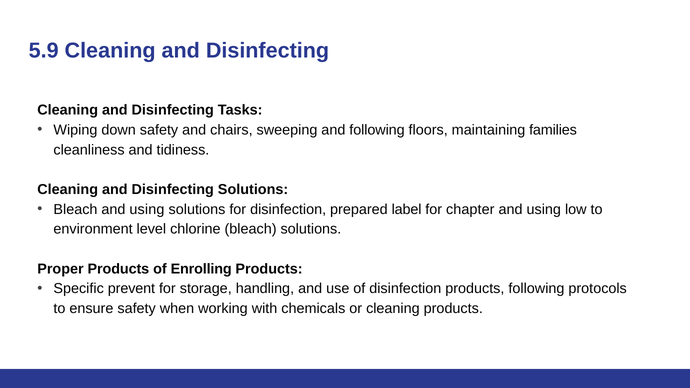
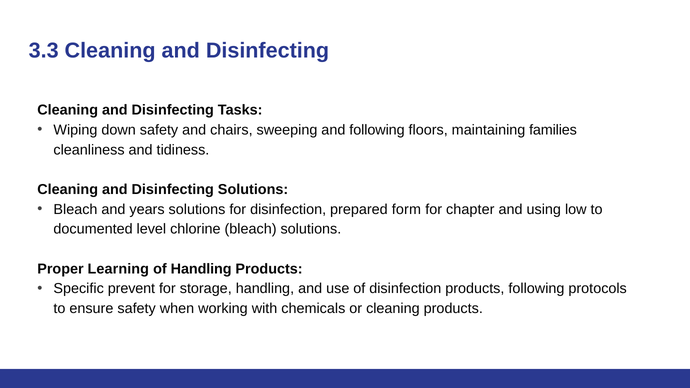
5.9: 5.9 -> 3.3 (44, 51)
Bleach and using: using -> years (147, 209)
label: label -> form (406, 209)
environment: environment -> documented (93, 229)
Proper Products: Products -> Learning (118, 269)
of Enrolling: Enrolling -> Handling (201, 269)
